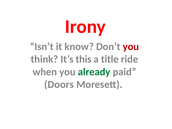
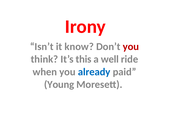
title: title -> well (110, 59)
already colour: green -> blue (94, 72)
Doors: Doors -> Young (59, 84)
